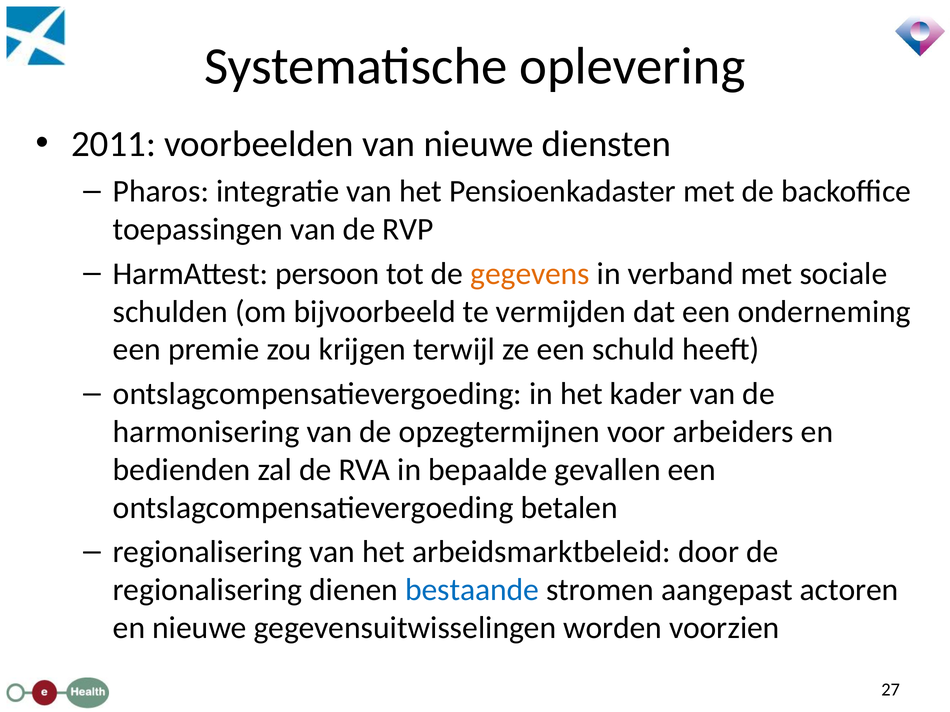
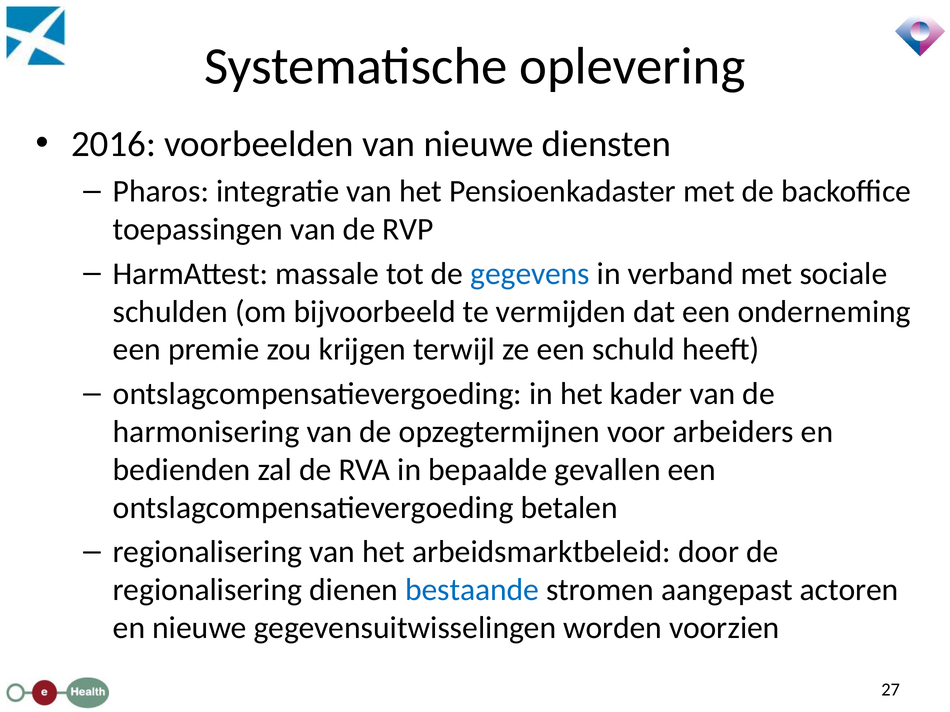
2011: 2011 -> 2016 (114, 144)
persoon: persoon -> massale (327, 274)
gegevens colour: orange -> blue (530, 274)
